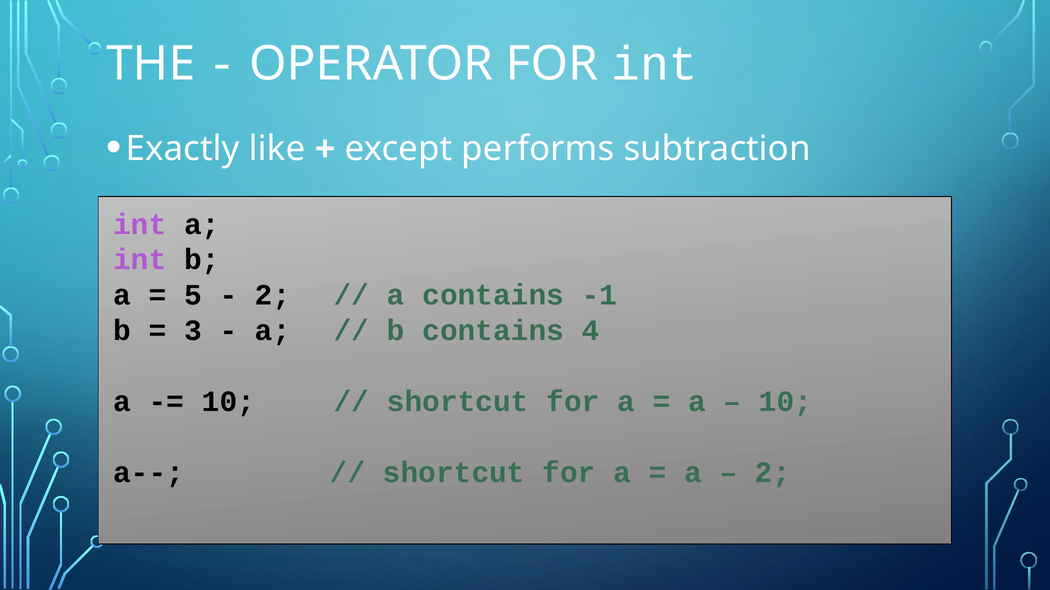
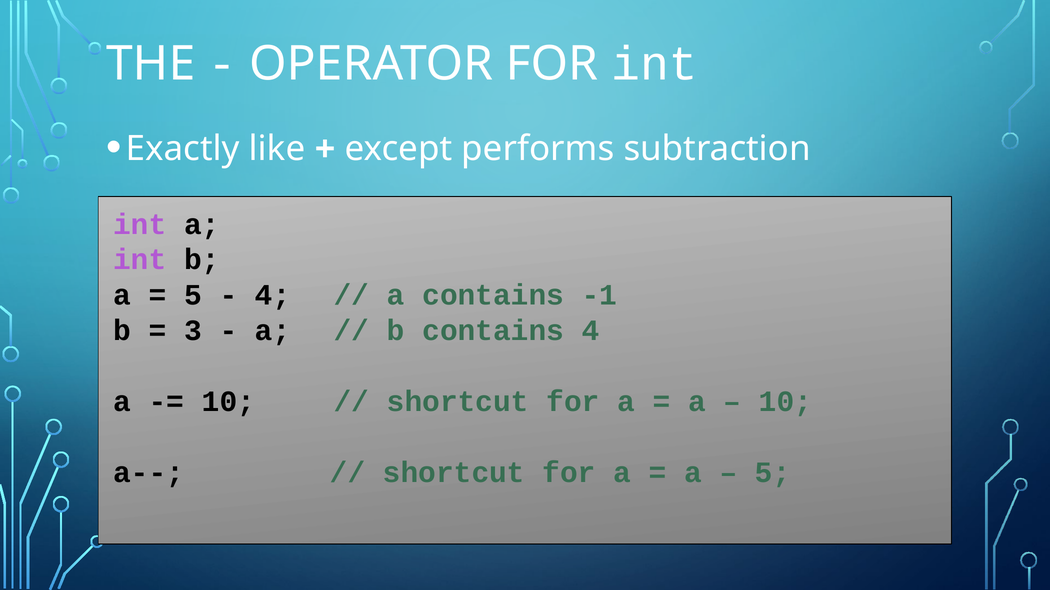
2: 2 -> 4 (273, 295)
2: 2 -> 5 (773, 473)
